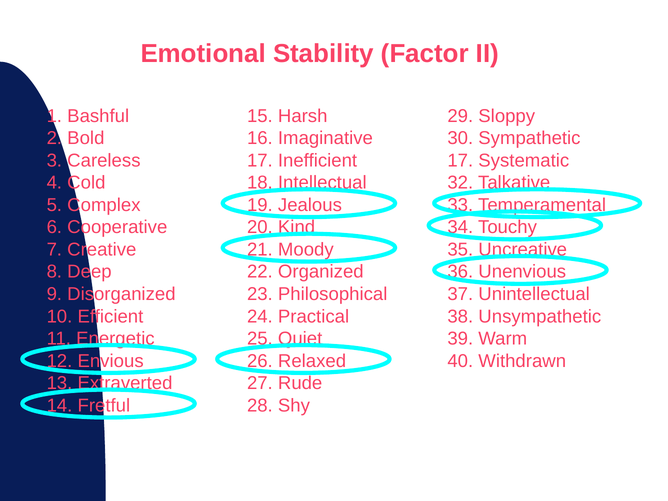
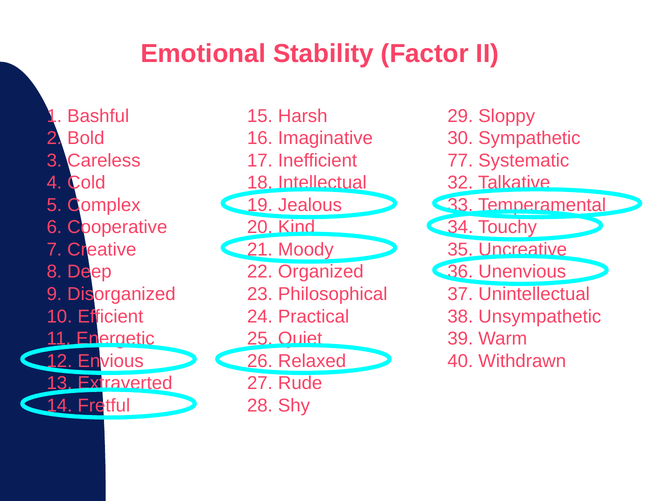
Inefficient 17: 17 -> 77 (460, 160)
